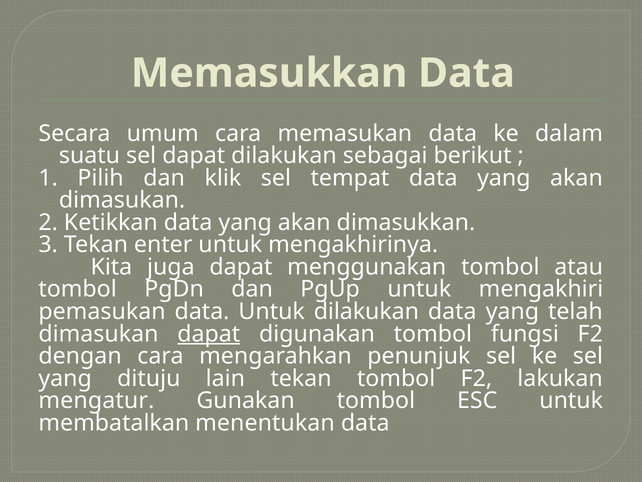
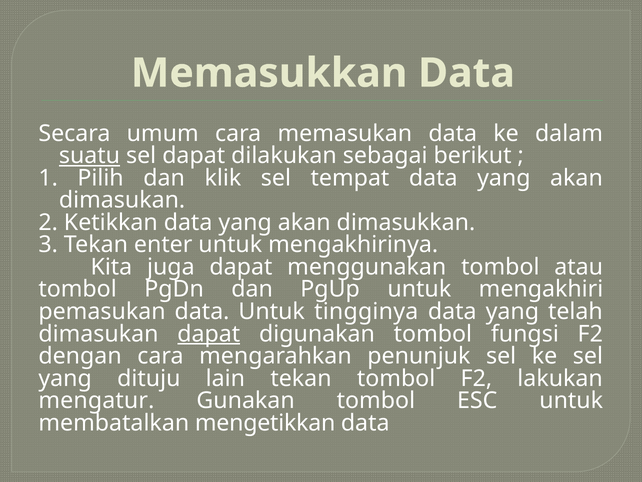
suatu underline: none -> present (89, 156)
Untuk dilakukan: dilakukan -> tingginya (366, 311)
menentukan: menentukan -> mengetikkan (265, 422)
